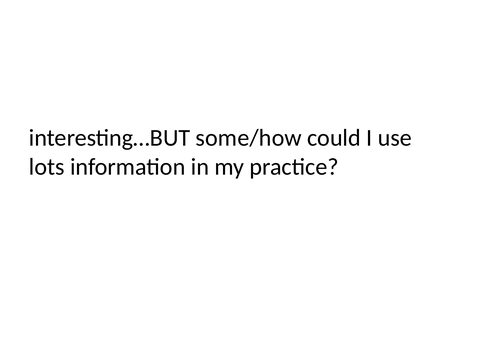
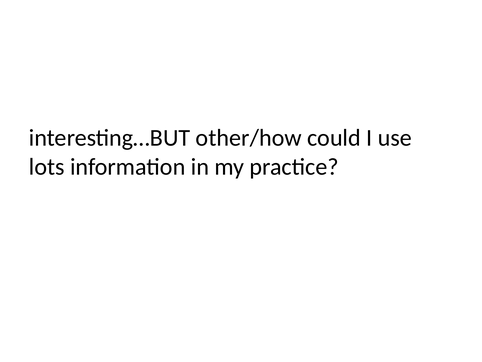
some/how: some/how -> other/how (249, 138)
